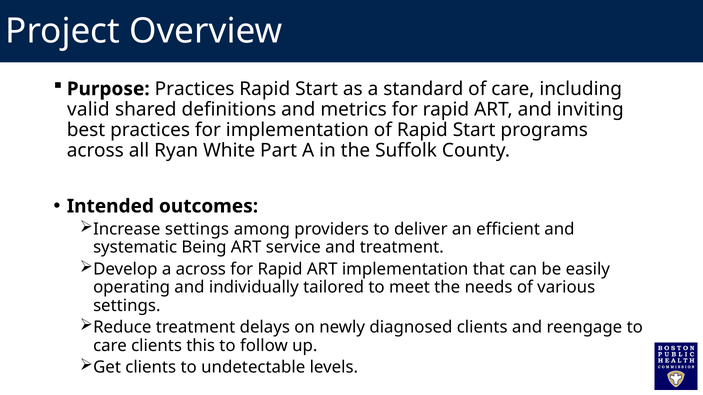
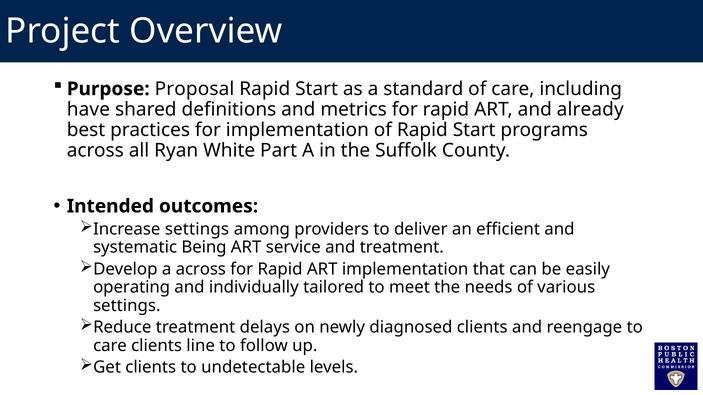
Purpose Practices: Practices -> Proposal (195, 89)
valid: valid -> have (88, 110)
inviting: inviting -> already (590, 110)
this: this -> line (201, 346)
